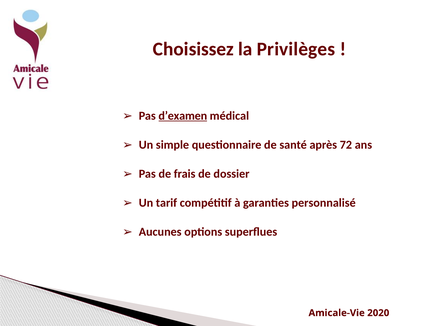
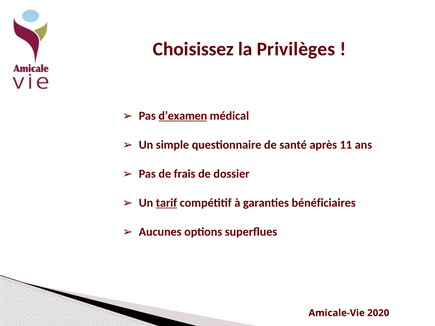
72: 72 -> 11 (346, 145)
tarif underline: none -> present (166, 203)
personnalisé: personnalisé -> bénéficiaires (324, 203)
